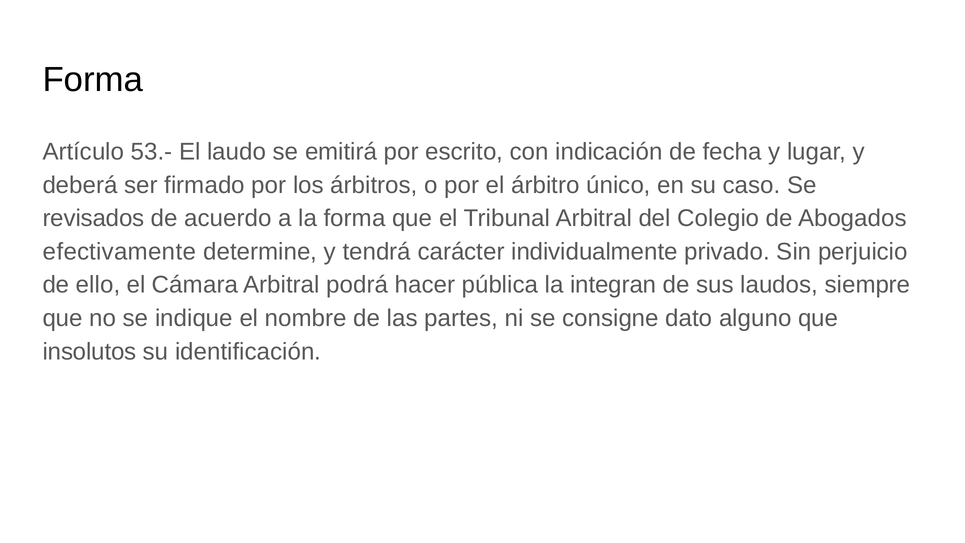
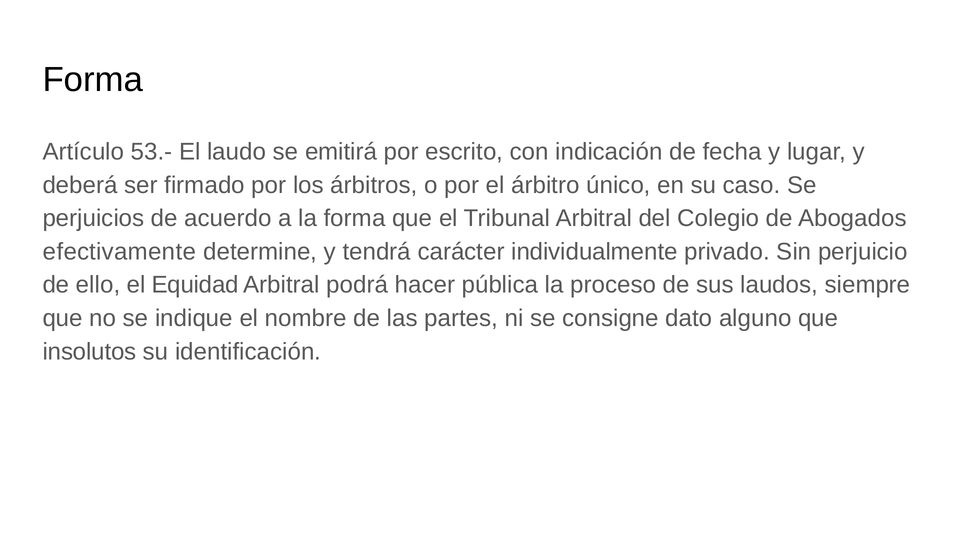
revisados: revisados -> perjuicios (93, 218)
Cámara: Cámara -> Equidad (195, 285)
integran: integran -> proceso (613, 285)
